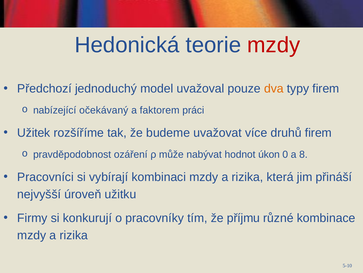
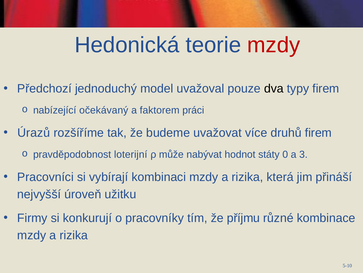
dva colour: orange -> black (274, 88)
Užitek: Užitek -> Úrazů (34, 132)
ozáření: ozáření -> loterijní (131, 154)
úkon: úkon -> státy (269, 154)
8: 8 -> 3 (303, 154)
